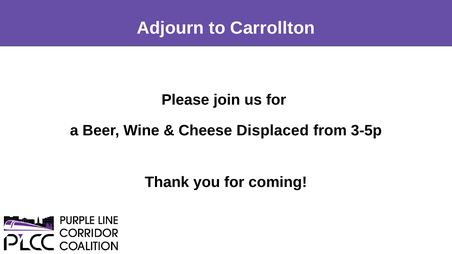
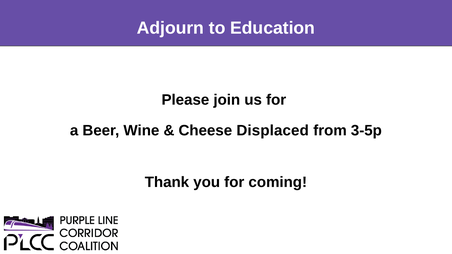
Carrollton: Carrollton -> Education (273, 28)
